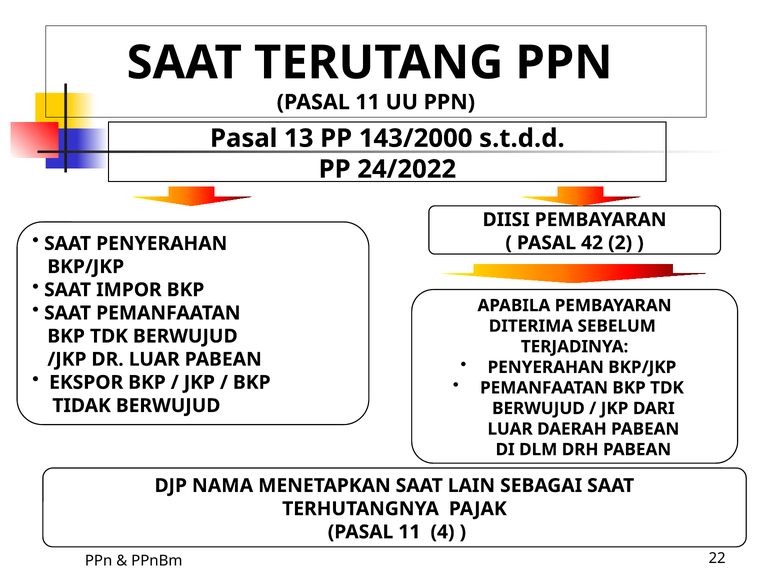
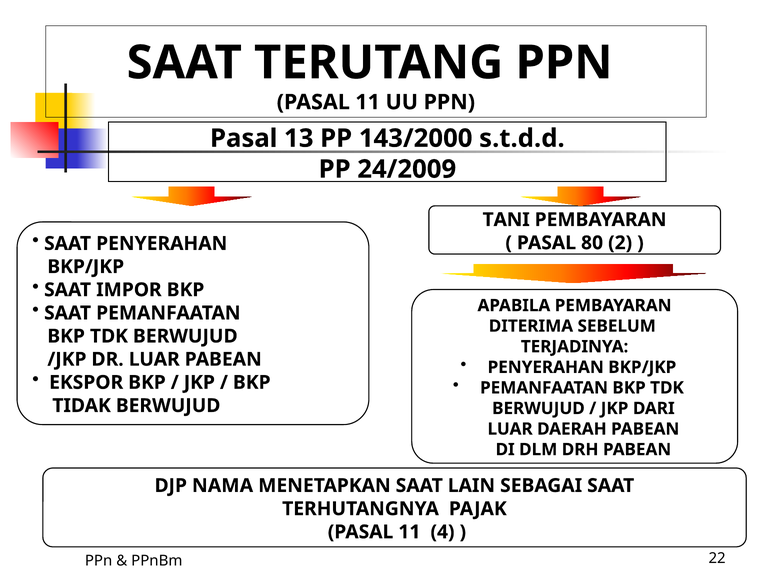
24/2022: 24/2022 -> 24/2009 (407, 169)
DIISI: DIISI -> TANI (506, 220)
42: 42 -> 80 (592, 243)
